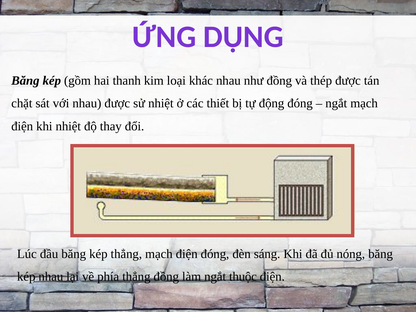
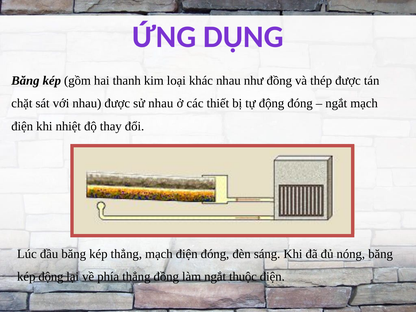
sử nhiệt: nhiệt -> nhau (161, 103)
kép nhau: nhau -> động (51, 277)
